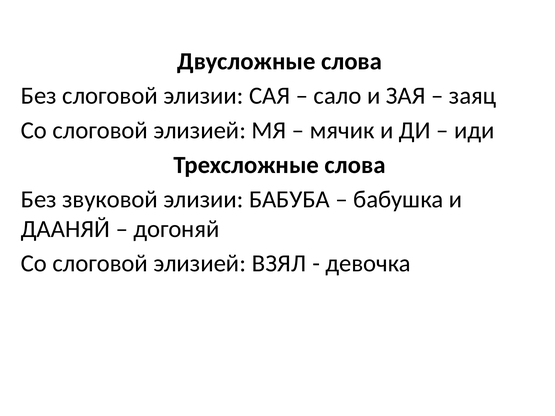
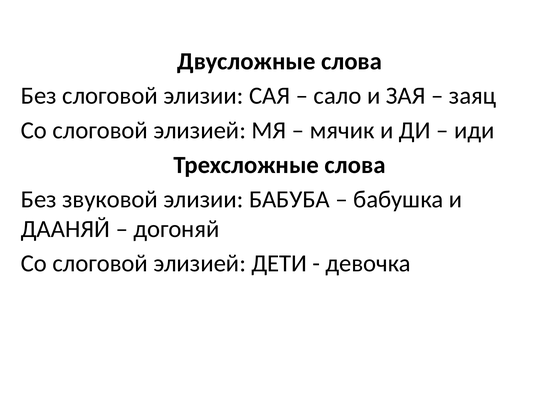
ВЗЯЛ: ВЗЯЛ -> ДЕТИ (279, 264)
